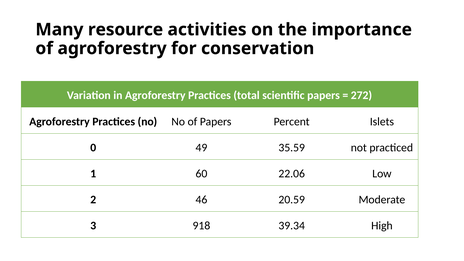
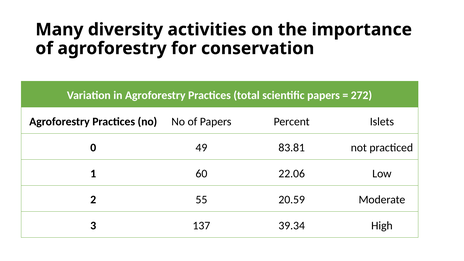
resource: resource -> diversity (125, 30)
35.59: 35.59 -> 83.81 (292, 148)
46: 46 -> 55 (201, 200)
918: 918 -> 137 (201, 226)
